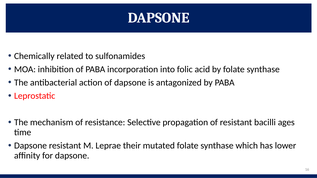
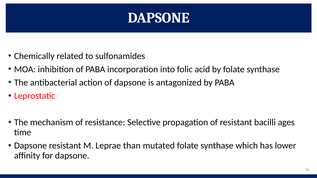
their: their -> than (132, 146)
